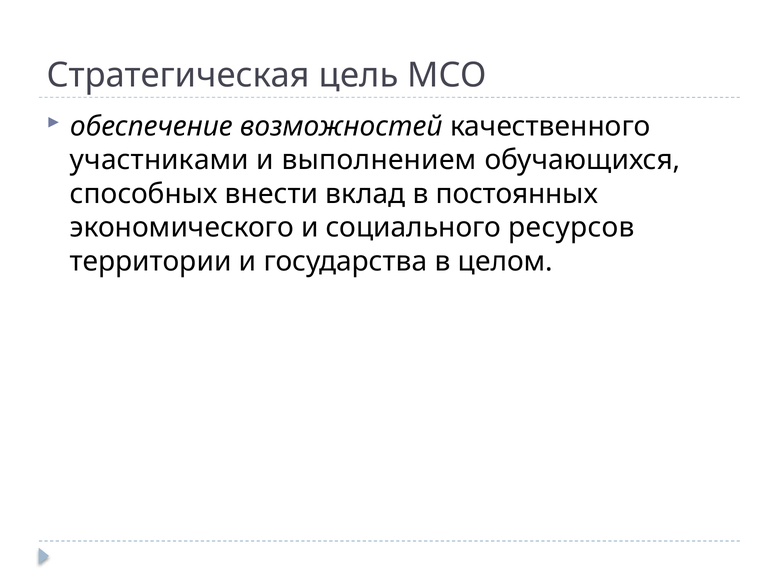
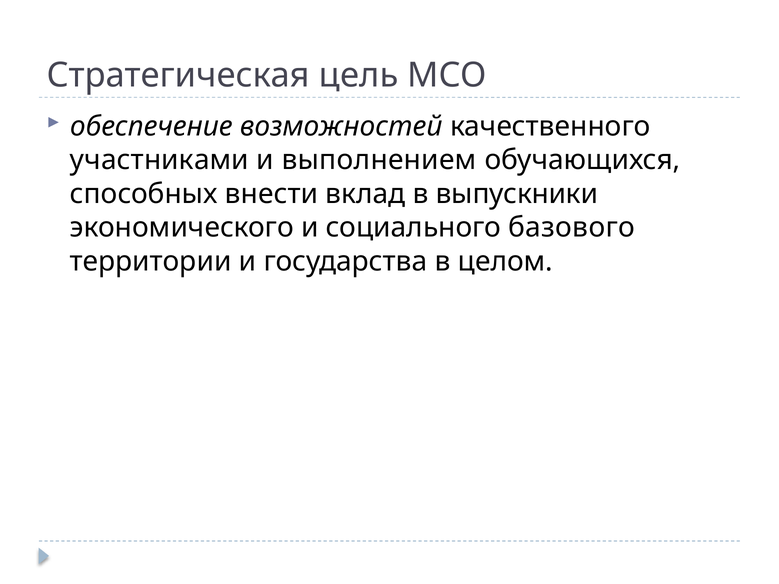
постоянных: постоянных -> выпускники (517, 194)
ресурсов: ресурсов -> базового (572, 228)
